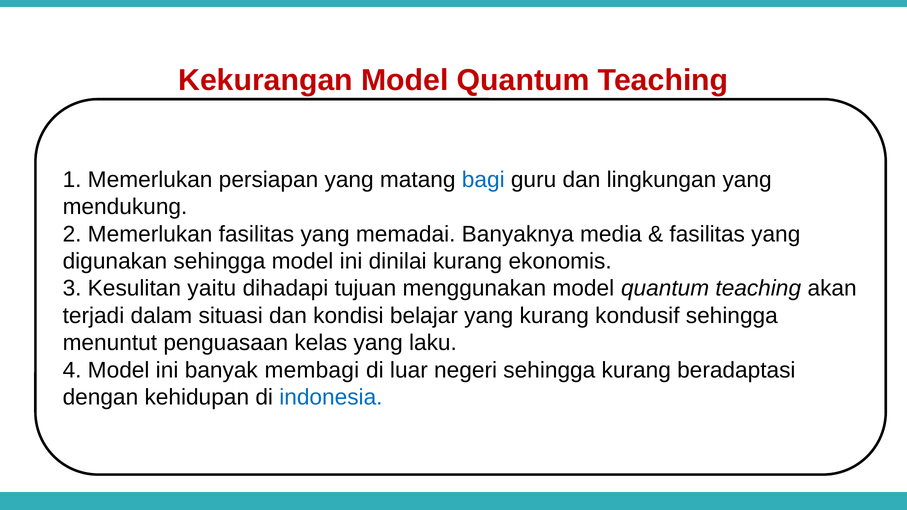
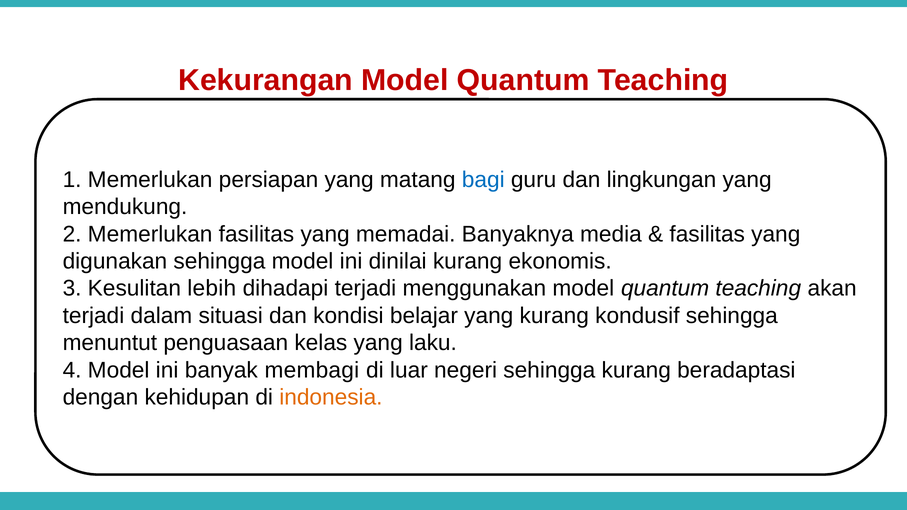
yaitu: yaitu -> lebih (212, 289)
dihadapi tujuan: tujuan -> terjadi (365, 289)
indonesia colour: blue -> orange (331, 397)
